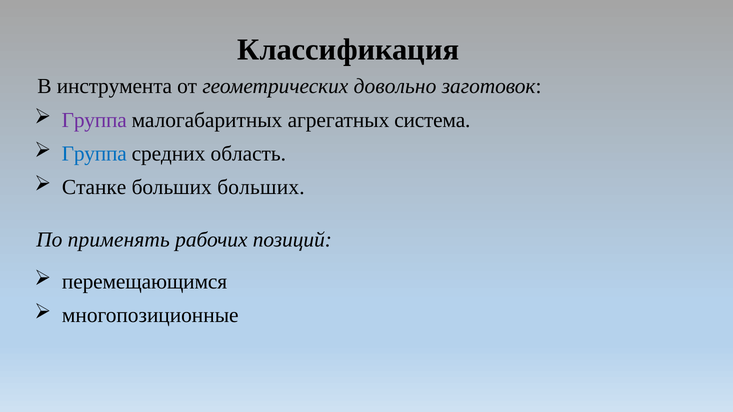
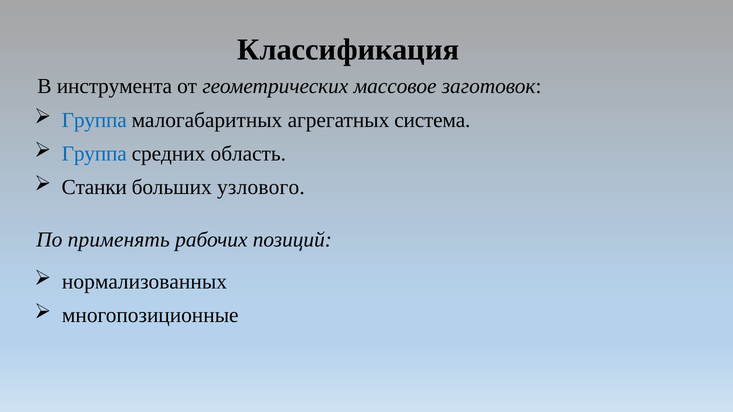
довольно: довольно -> массовое (395, 86)
Группа colour: purple -> blue (94, 120)
Станке: Станке -> Станки (94, 188)
больших больших: больших -> узлового (261, 188)
перемещающимся: перемещающимся -> нормализованных (144, 282)
